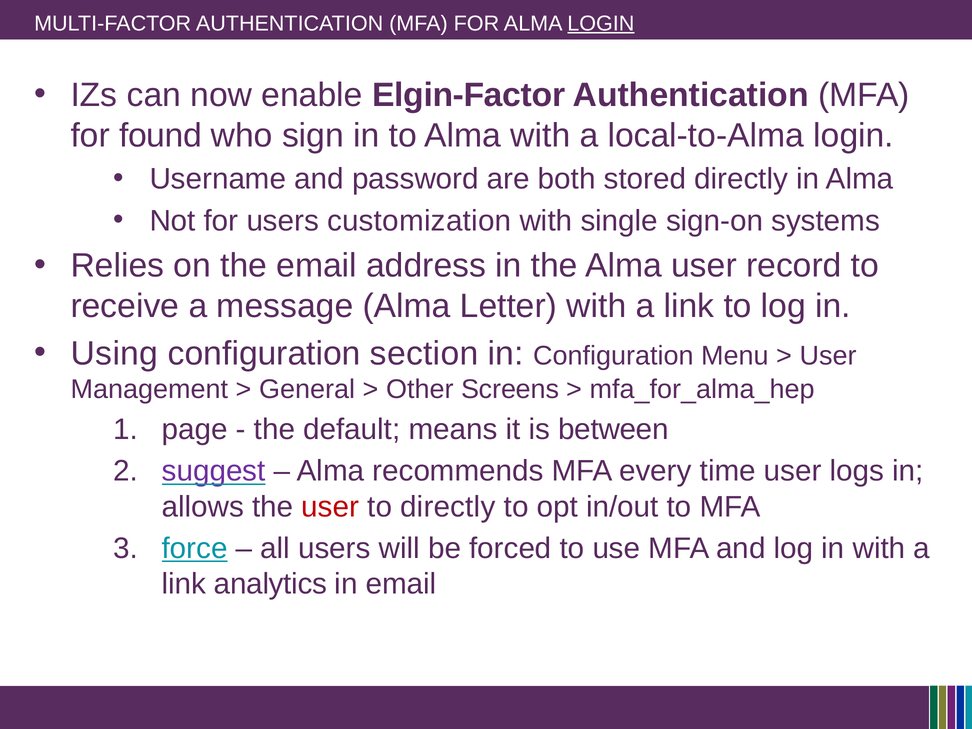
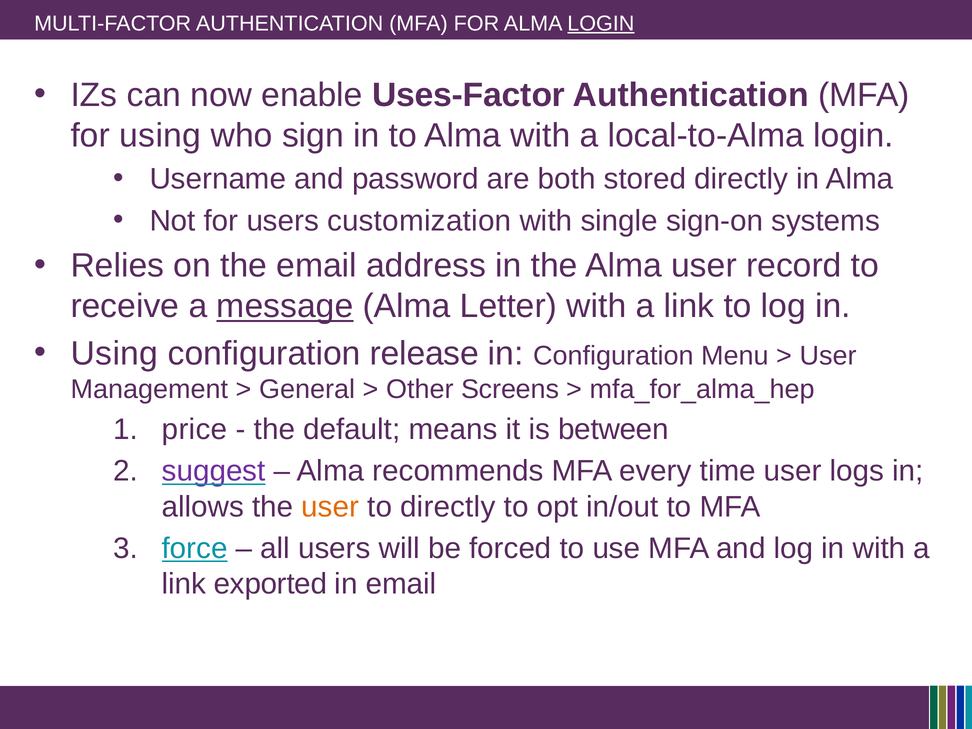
Elgin-Factor: Elgin-Factor -> Uses-Factor (469, 95)
for found: found -> using (160, 135)
message underline: none -> present (285, 306)
section: section -> release (424, 354)
page: page -> price (195, 430)
user colour: red -> orange (330, 507)
analytics: analytics -> exported (270, 584)
